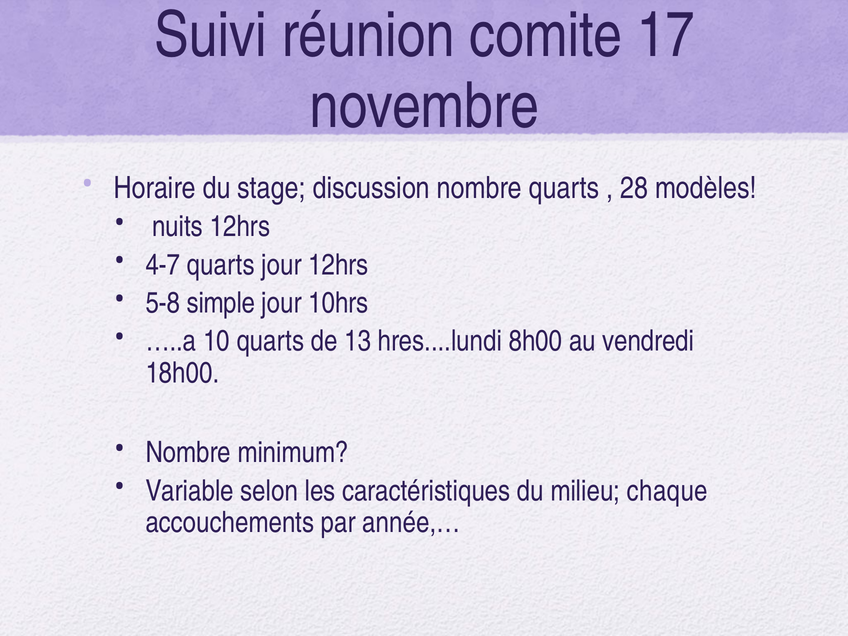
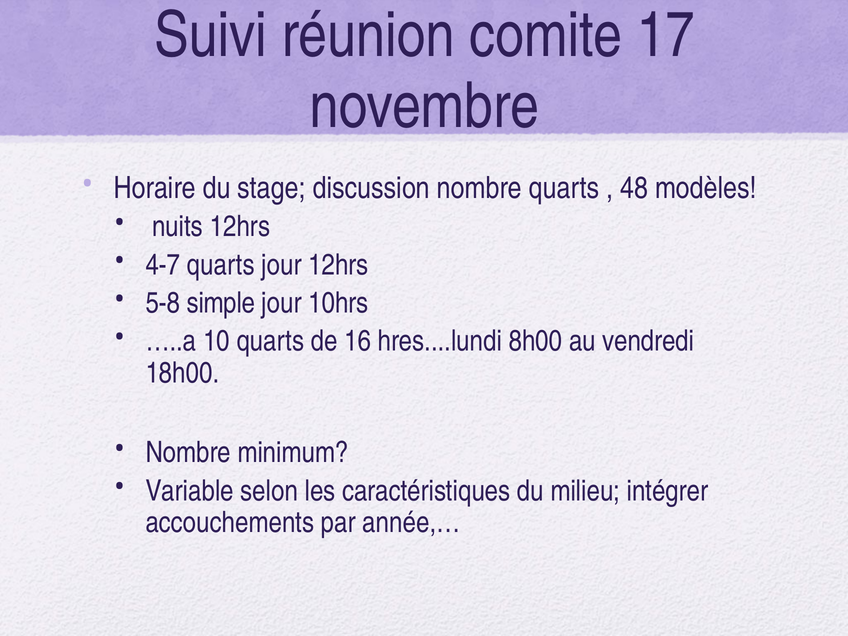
28: 28 -> 48 (634, 188)
13: 13 -> 16 (358, 341)
chaque: chaque -> intégrer (668, 491)
